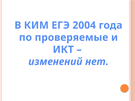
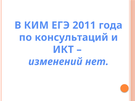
2004: 2004 -> 2011 (84, 25)
проверяемые: проверяемые -> консультаций (72, 38)
